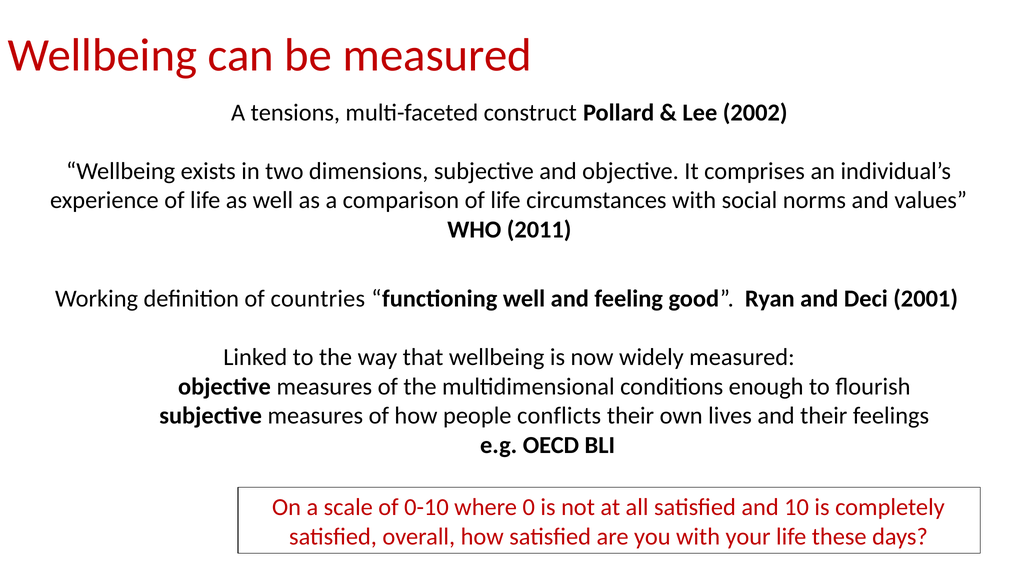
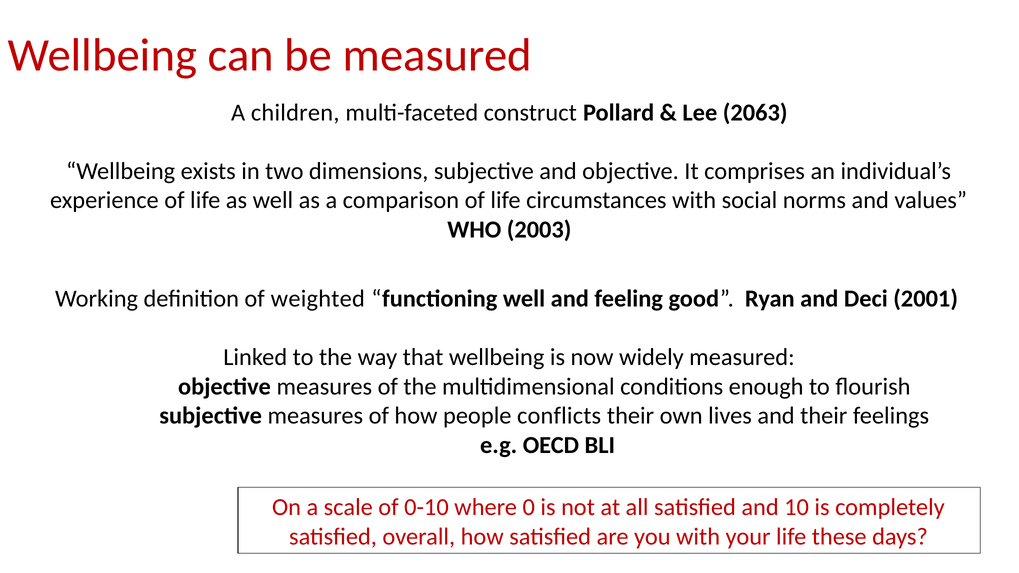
tensions: tensions -> children (295, 113)
2002: 2002 -> 2063 (755, 113)
2011: 2011 -> 2003 (539, 230)
countries: countries -> weighted (318, 299)
